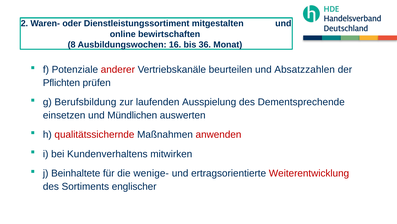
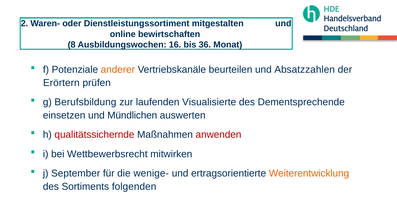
anderer colour: red -> orange (118, 69)
Pflichten: Pflichten -> Erörtern (61, 83)
Ausspielung: Ausspielung -> Visualisierte (209, 102)
Kundenverhaltens: Kundenverhaltens -> Wettbewerbsrecht (107, 154)
Beinhaltete: Beinhaltete -> September (76, 173)
Weiterentwicklung colour: red -> orange (309, 173)
englischer: englischer -> folgenden (134, 186)
